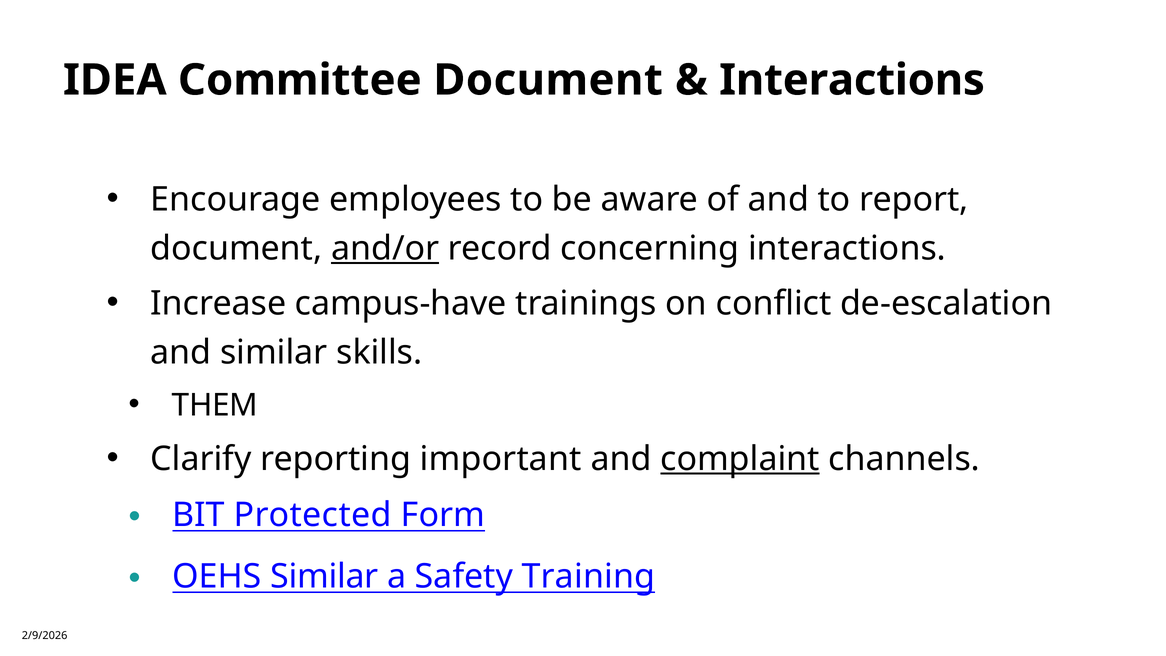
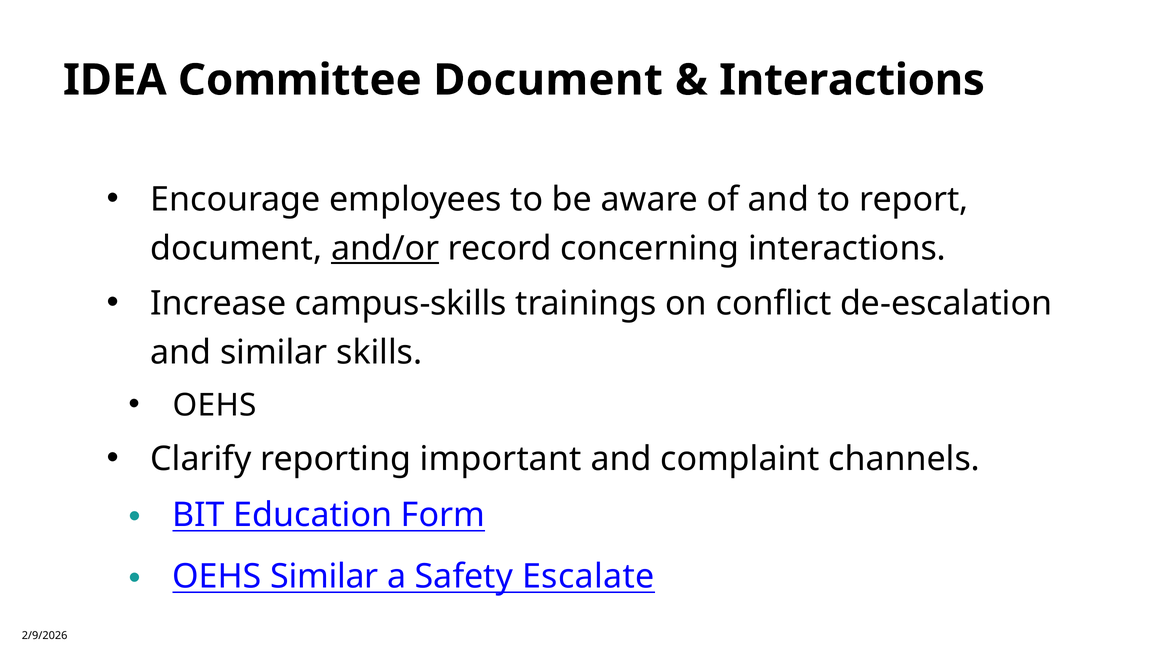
campus-have: campus-have -> campus-skills (401, 303)
THEM: THEM -> OEHS (215, 405)
complaint underline: present -> none (740, 459)
Protected: Protected -> Education (313, 515)
Training: Training -> Escalate (588, 577)
